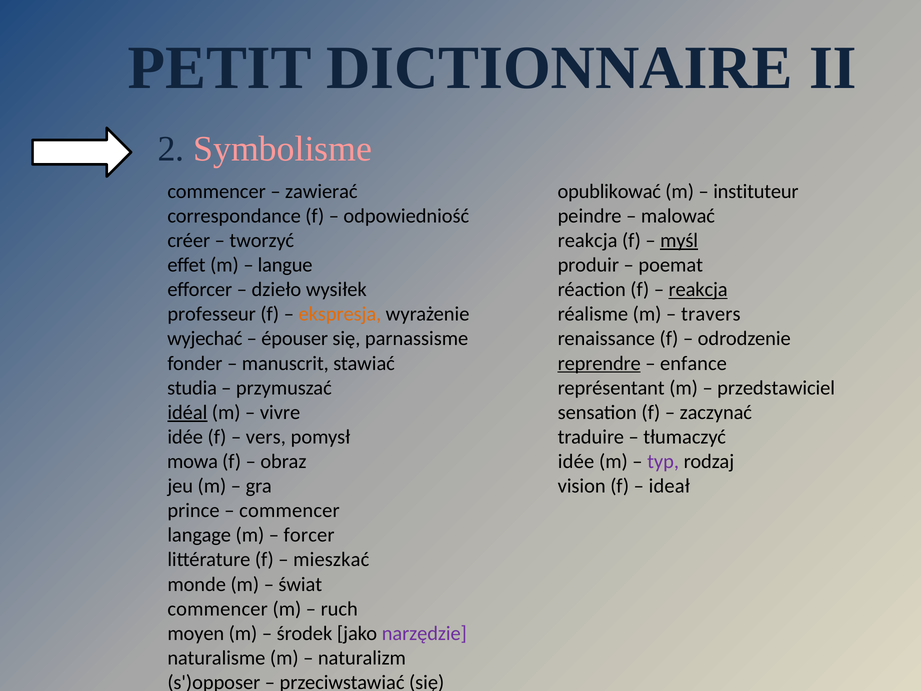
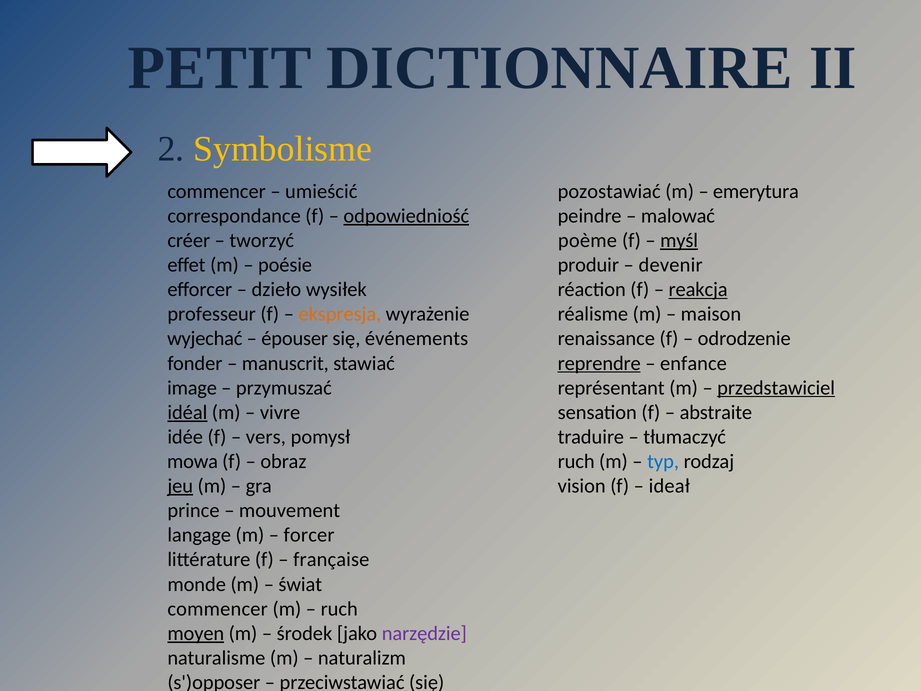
Symbolisme colour: pink -> yellow (283, 149)
zawierać: zawierać -> umieścić (321, 191)
opublikować: opublikować -> pozostawiać (609, 191)
instituteur: instituteur -> emerytura (756, 191)
odpowiedniość underline: none -> present (406, 216)
reakcja: reakcja -> poème (587, 240)
langue: langue -> poésie (285, 265)
poemat: poemat -> devenir (671, 265)
travers: travers -> maison (711, 314)
parnassisme: parnassisme -> événements (417, 339)
studia: studia -> image (192, 388)
przedstawiciel underline: none -> present (776, 388)
zaczynać: zaczynać -> abstraite (716, 412)
idée: idée -> ruch (576, 461)
typ colour: purple -> blue (663, 461)
jeu underline: none -> present (180, 486)
commencer: commencer -> mouvement (290, 510)
mieszkać: mieszkać -> française (331, 560)
moyen underline: none -> present (196, 633)
